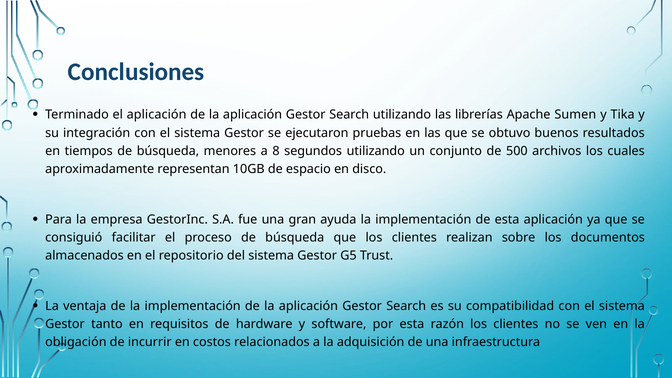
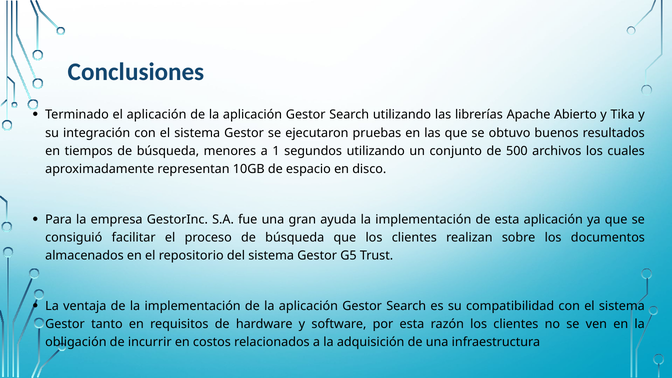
Sumen: Sumen -> Abierto (575, 115)
8: 8 -> 1 (276, 151)
